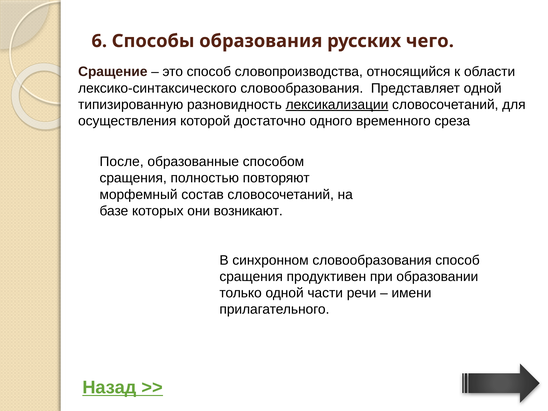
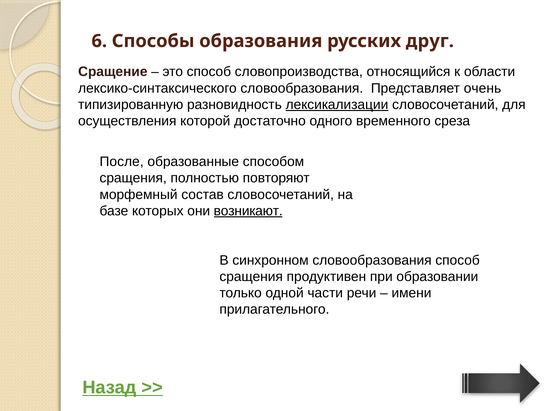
чего: чего -> друг (430, 41)
Представляет одной: одной -> очень (483, 88)
возникают underline: none -> present (248, 211)
